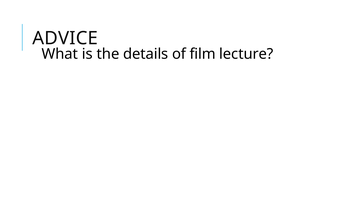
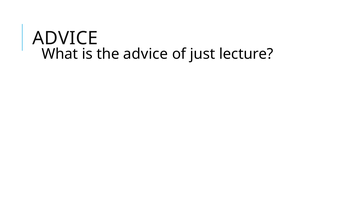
the details: details -> advice (146, 54)
film: film -> just (203, 54)
